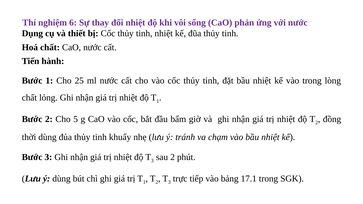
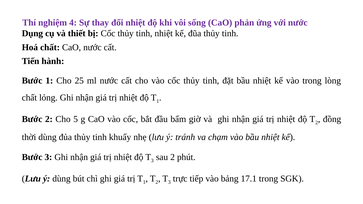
6: 6 -> 4 (73, 23)
